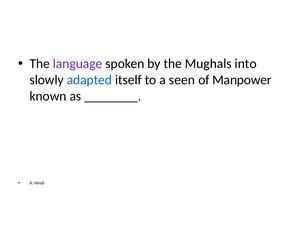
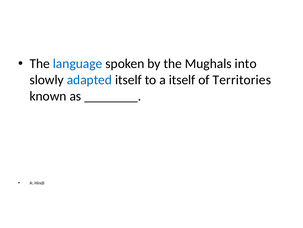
language colour: purple -> blue (78, 64)
a seen: seen -> itself (182, 80)
Manpower: Manpower -> Territories (242, 80)
